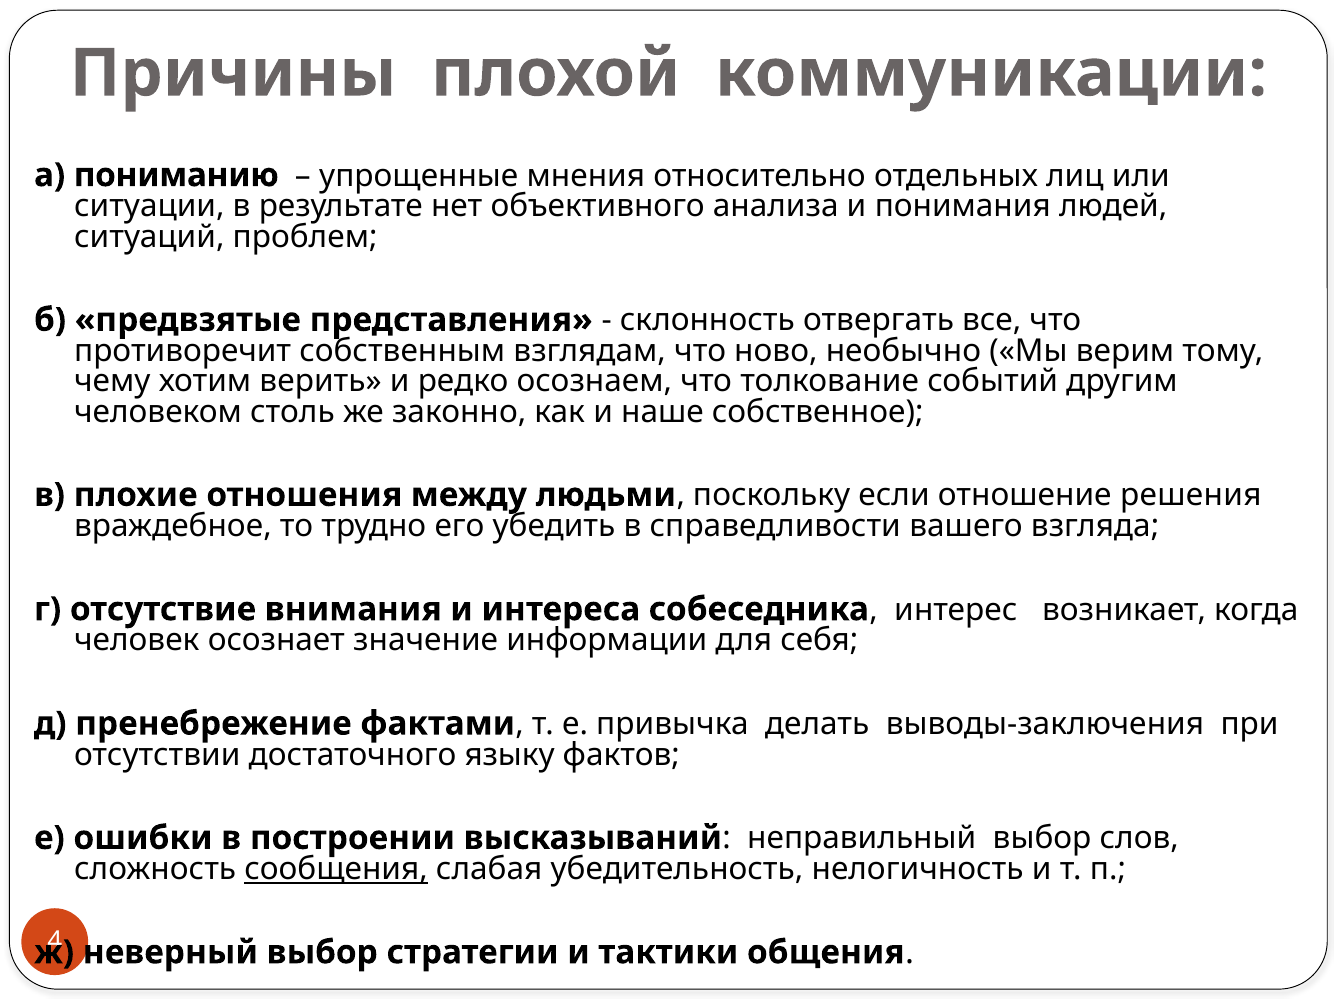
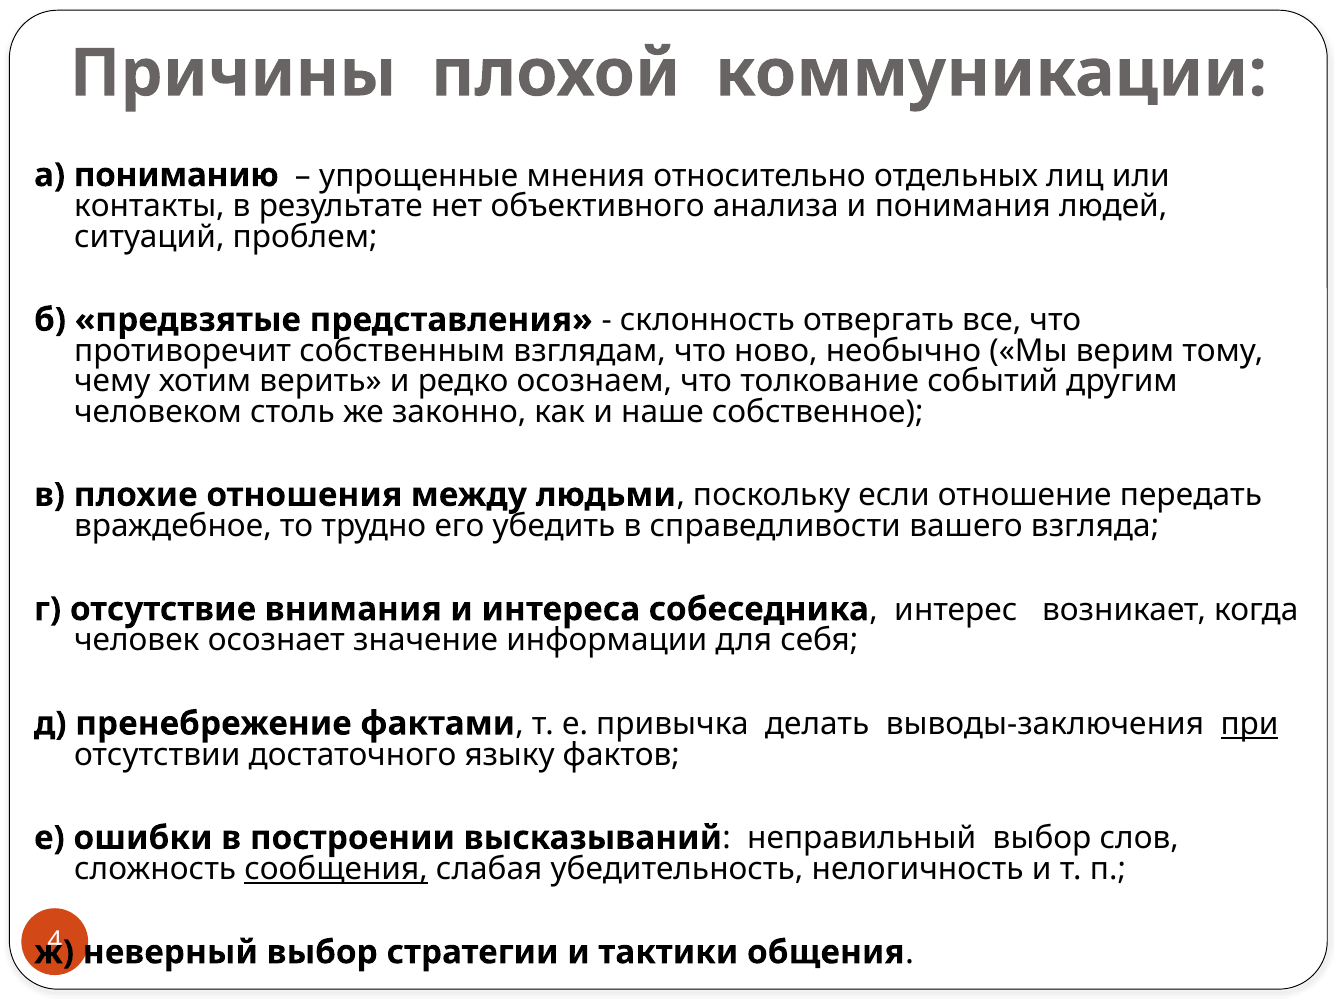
ситуации: ситуации -> контакты (149, 206)
решения: решения -> передать (1191, 495)
при underline: none -> present (1249, 724)
